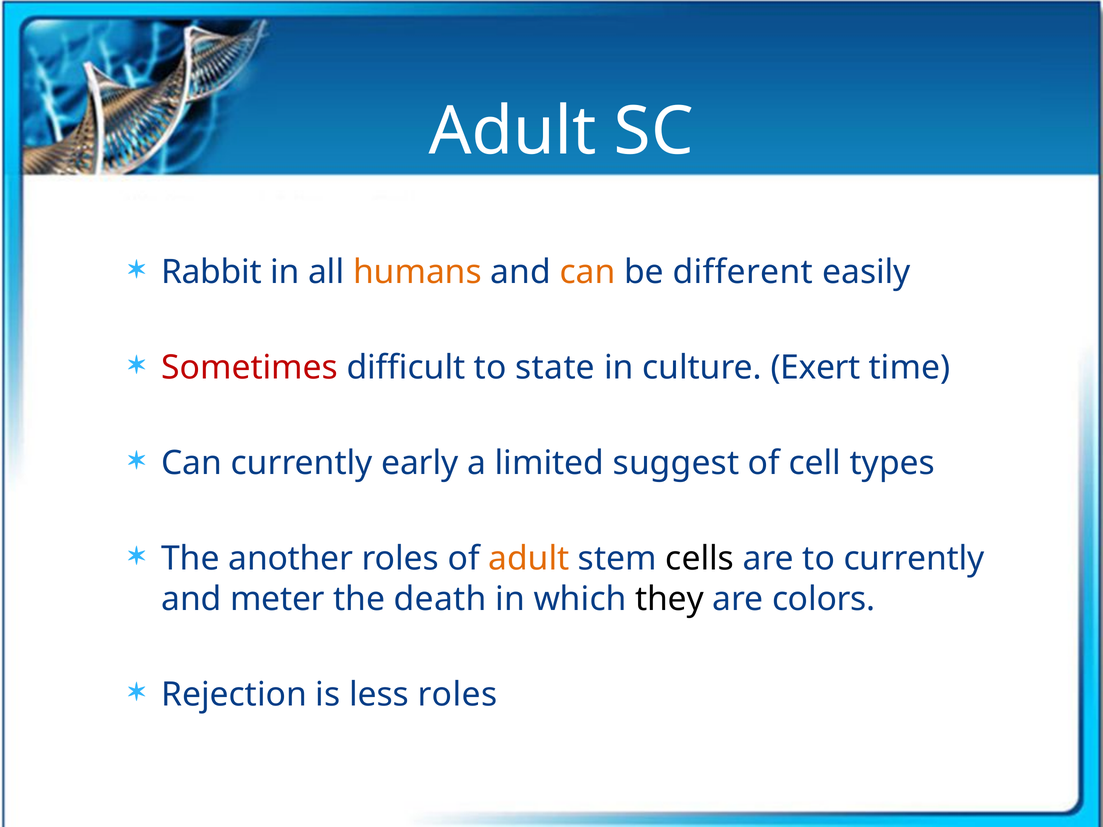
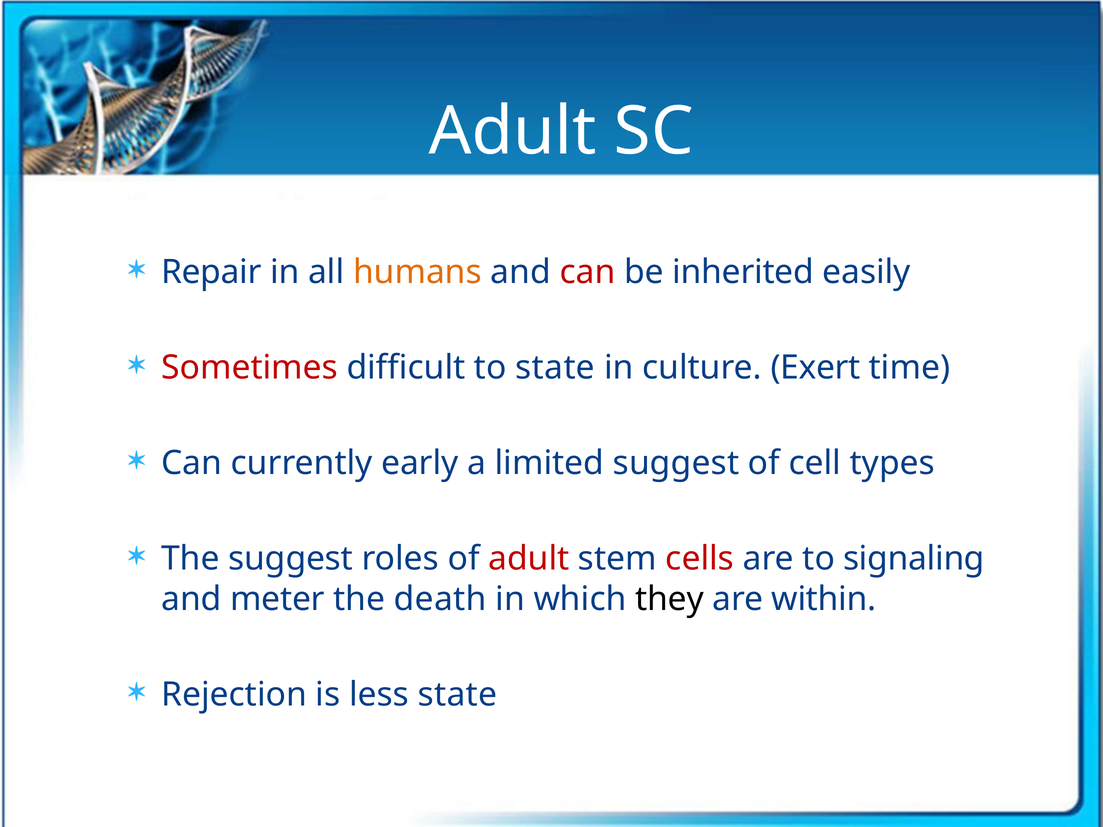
Rabbit: Rabbit -> Repair (211, 272)
can colour: orange -> red (587, 272)
different: different -> inherited (743, 272)
The another: another -> suggest (291, 559)
adult colour: orange -> red (529, 559)
cells colour: black -> red (700, 559)
to currently: currently -> signaling (914, 559)
colors: colors -> within (824, 599)
less roles: roles -> state (457, 695)
